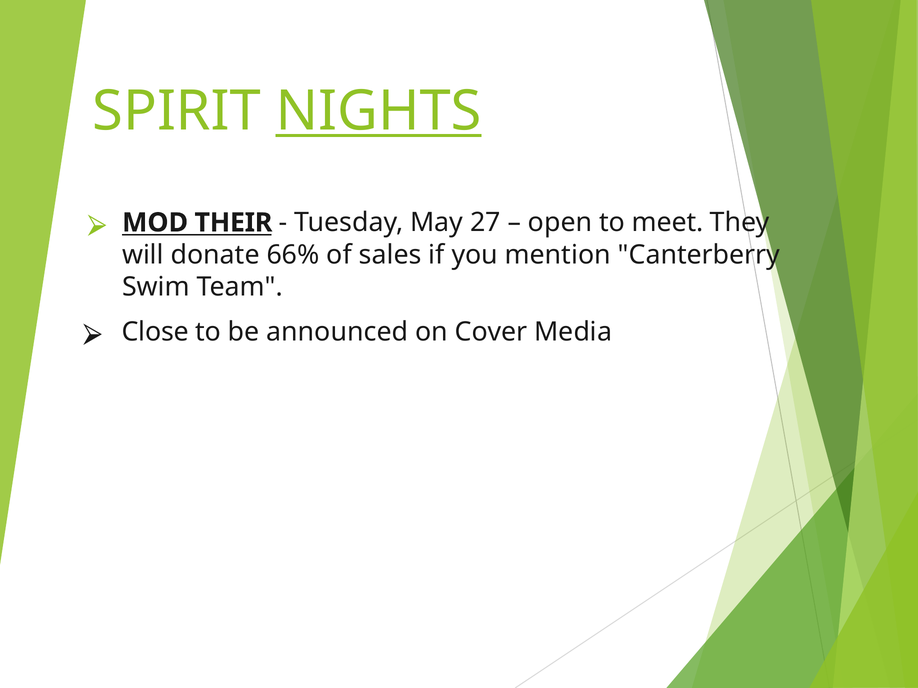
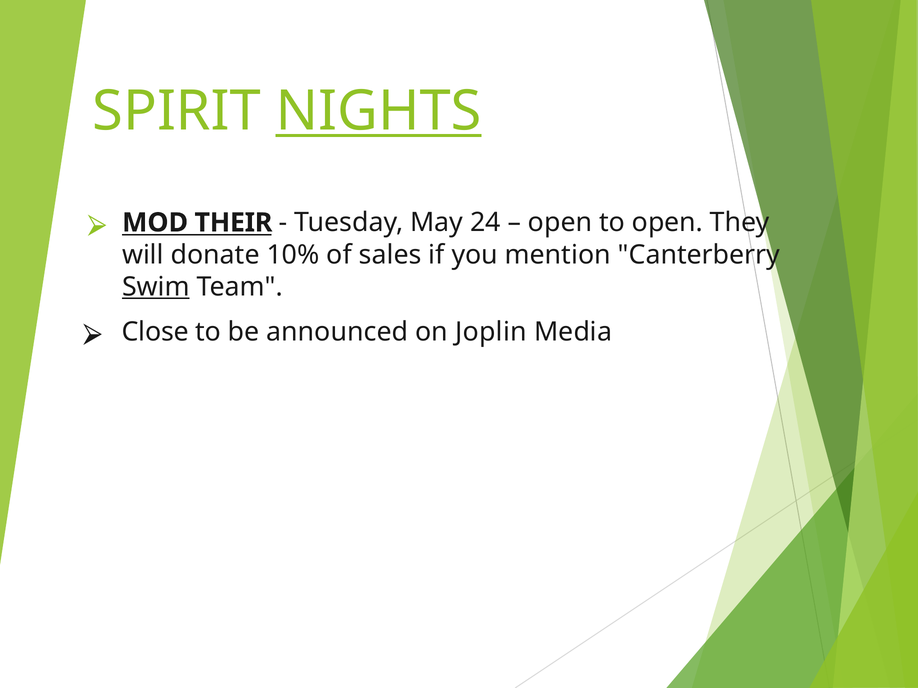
27: 27 -> 24 (485, 223)
to meet: meet -> open (668, 223)
66%: 66% -> 10% (293, 255)
Swim underline: none -> present (156, 287)
Cover: Cover -> Joplin (491, 332)
